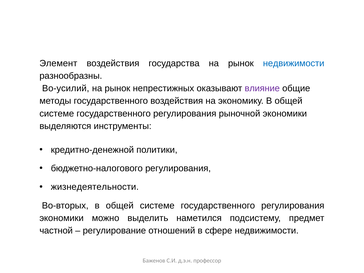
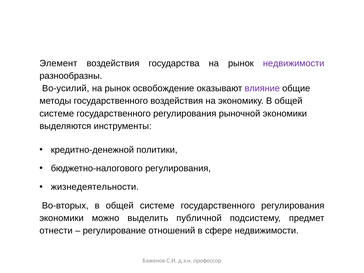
недвижимости colour: blue -> purple (294, 63)
непрестижных: непрестижных -> освобождение (163, 88)
наметился: наметился -> публичной (199, 218)
частной: частной -> отнести (56, 231)
